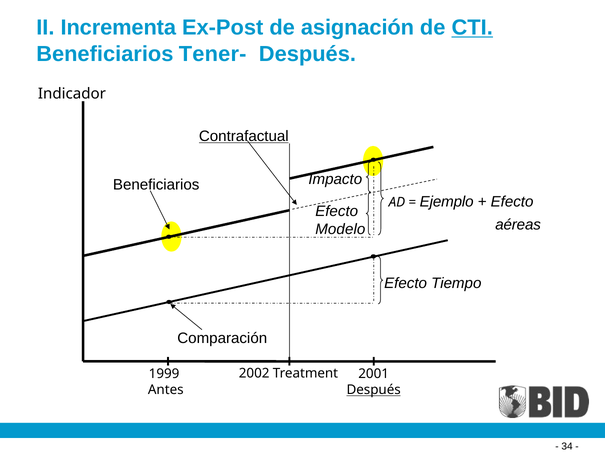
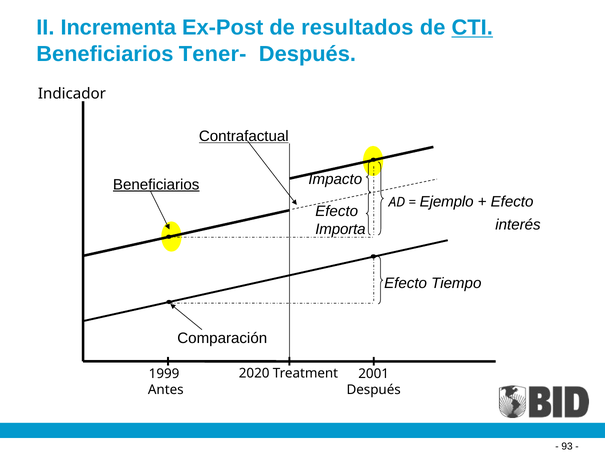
asignación: asignación -> resultados (357, 28)
Beneficiarios underline: none -> present (156, 185)
aéreas: aéreas -> interés (518, 225)
Modelo: Modelo -> Importa (340, 230)
2002: 2002 -> 2020 (254, 374)
Después underline: present -> none (374, 391)
34: 34 -> 93 (567, 447)
